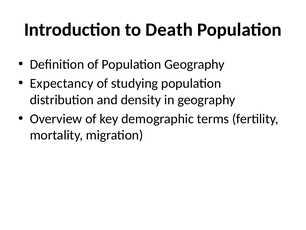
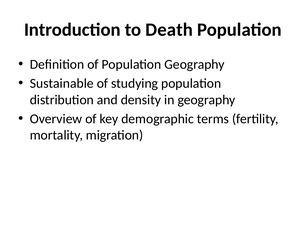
Expectancy: Expectancy -> Sustainable (62, 83)
